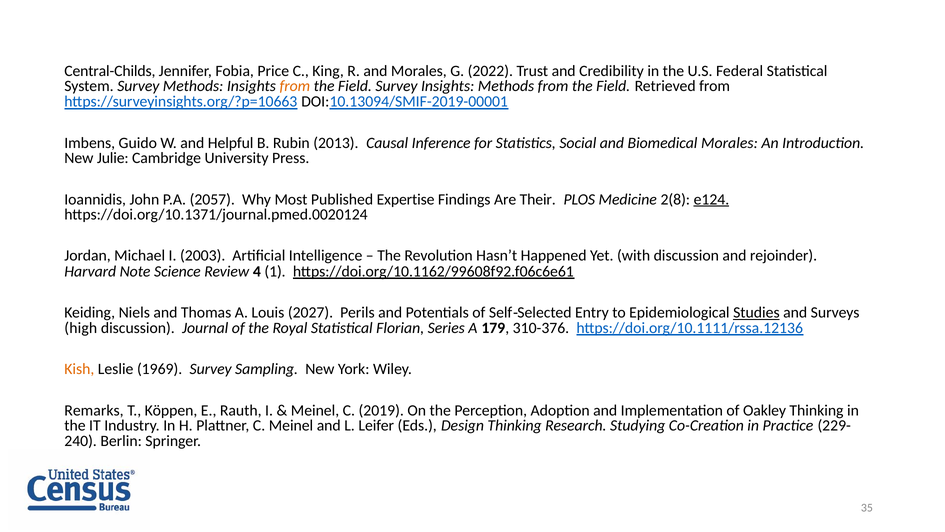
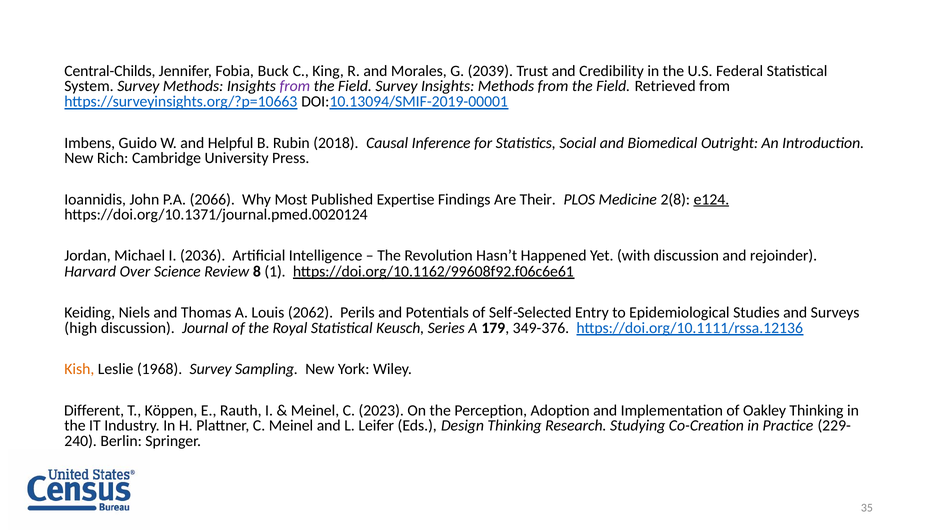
Price: Price -> Buck (273, 71)
2022: 2022 -> 2039 (490, 71)
from colour: orange -> purple (295, 86)
2013: 2013 -> 2018 (336, 143)
Biomedical Morales: Morales -> Outright (730, 143)
Julie: Julie -> Rich (113, 158)
2057: 2057 -> 2066 (212, 199)
2003: 2003 -> 2036 (203, 256)
Note: Note -> Over (135, 271)
4: 4 -> 8 (257, 271)
2027: 2027 -> 2062 (311, 312)
Studies underline: present -> none (756, 312)
Florian: Florian -> Keusch (400, 328)
310-376: 310-376 -> 349-376 (541, 328)
1969: 1969 -> 1968 (160, 369)
Remarks: Remarks -> Different (94, 410)
2019: 2019 -> 2023 (381, 410)
